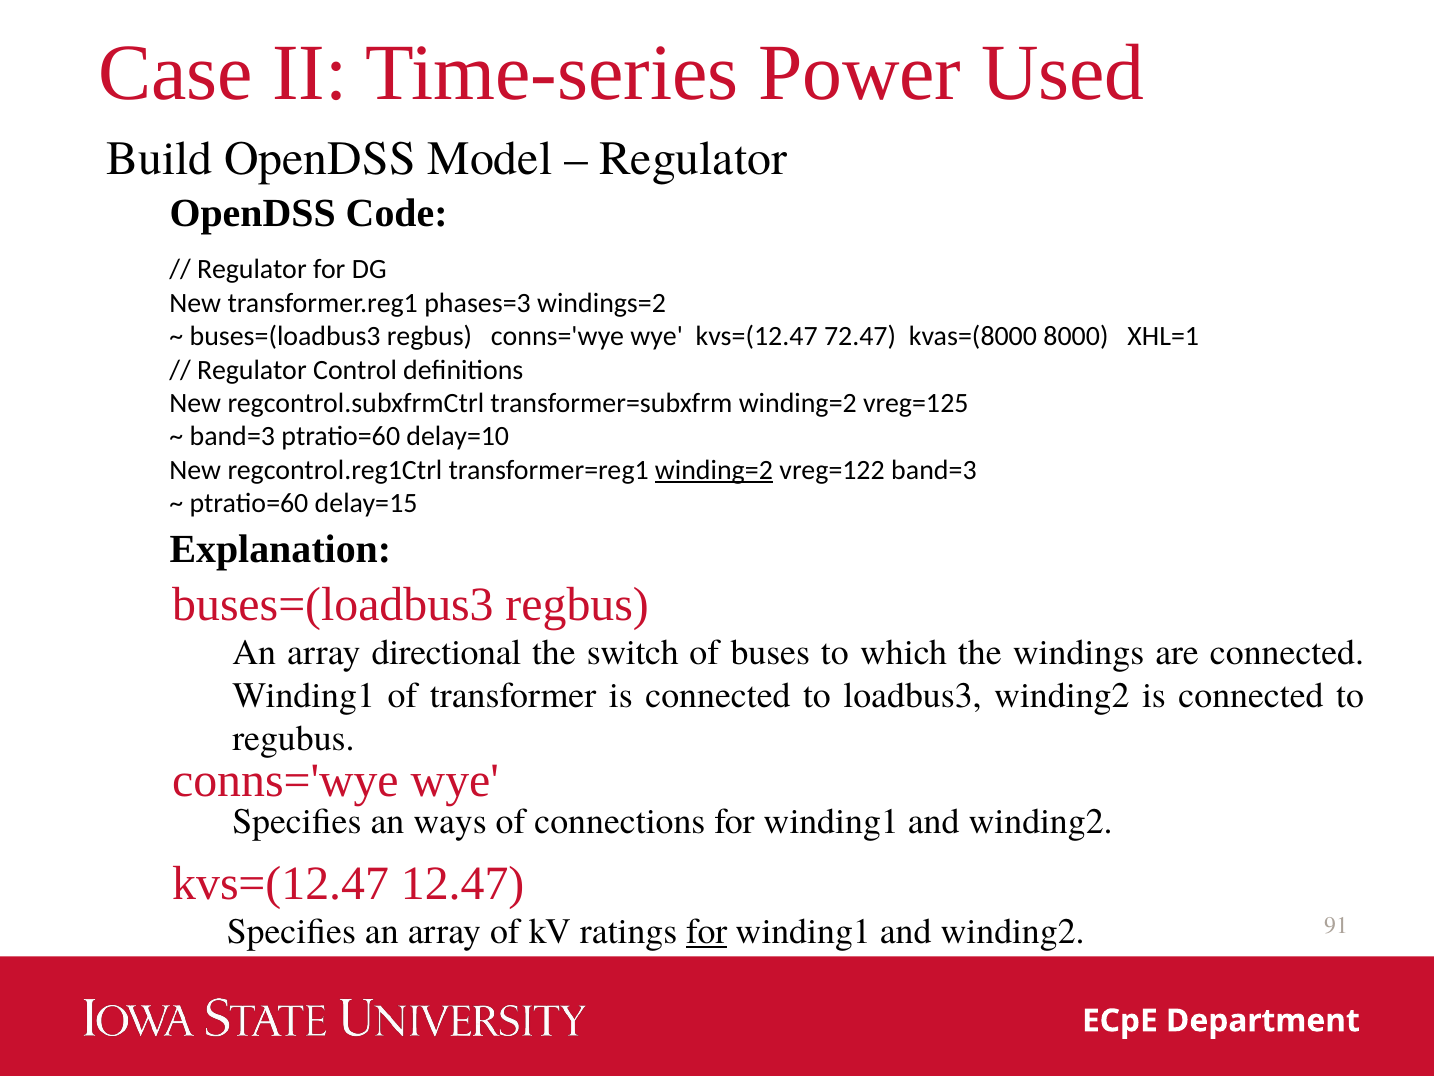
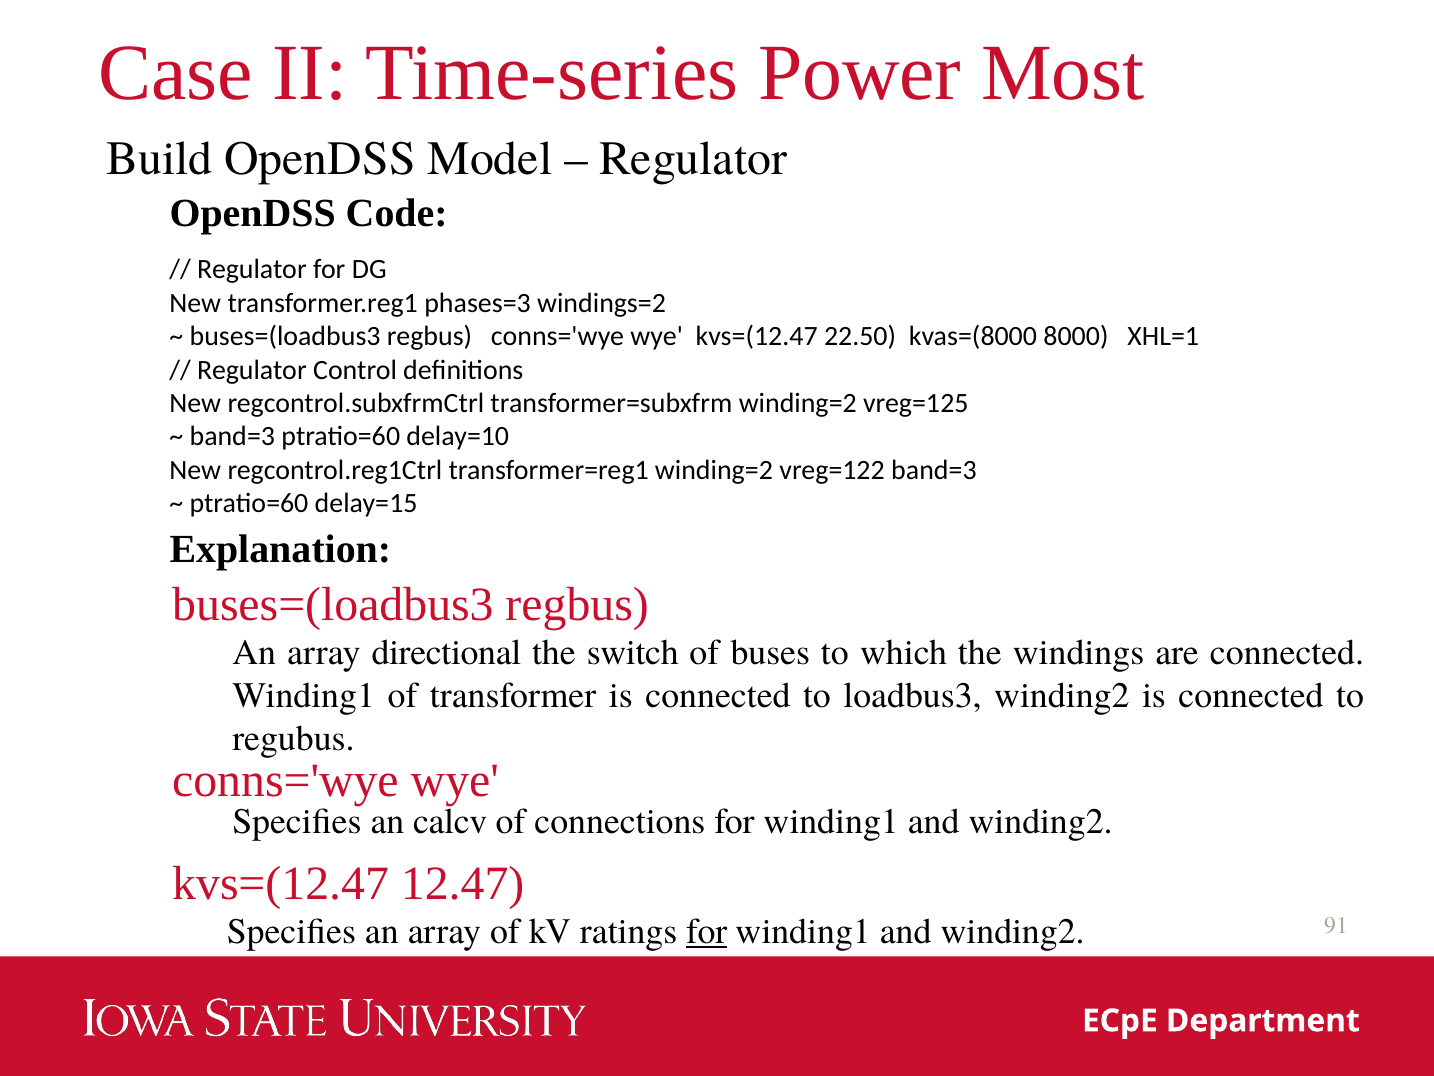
Used: Used -> Most (1063, 73)
72.47: 72.47 -> 22.50 (860, 336)
winding=2 underline: present -> none (714, 470)
ways: ways -> calcv (450, 822)
